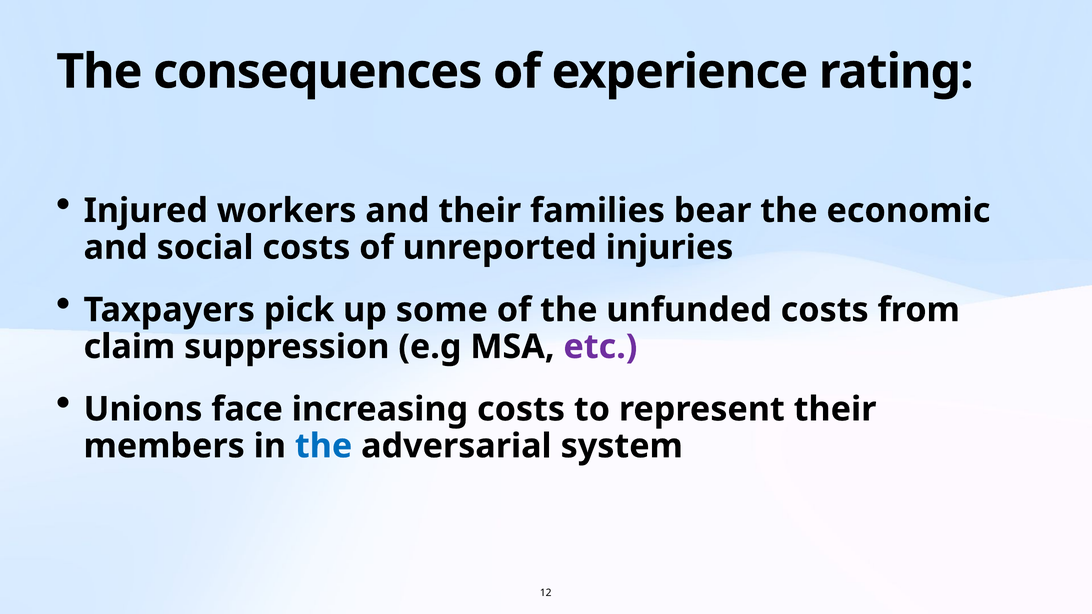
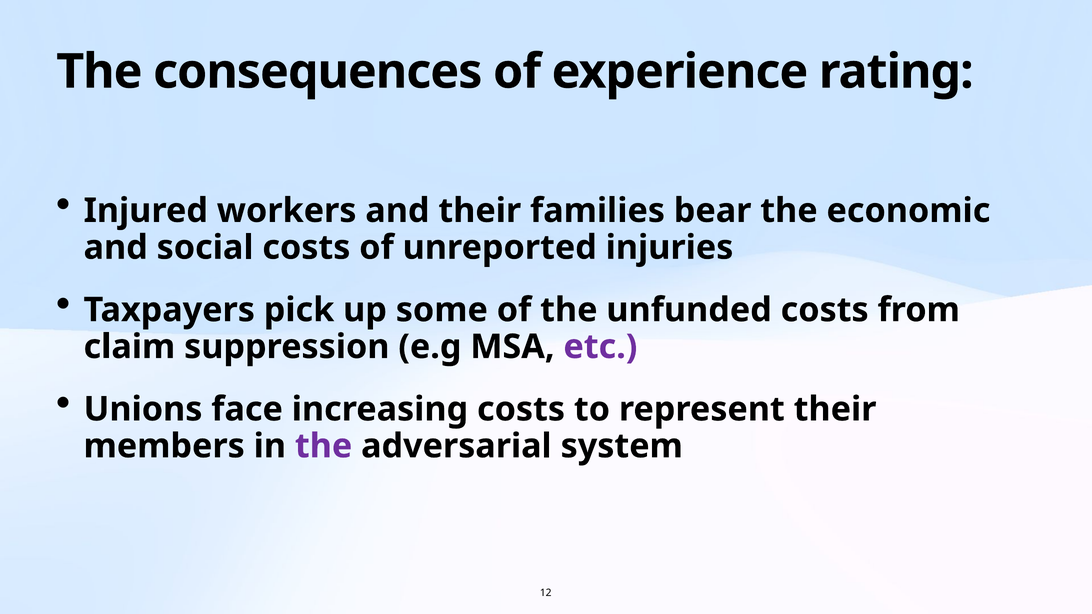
the colour: blue -> purple (324, 446)
